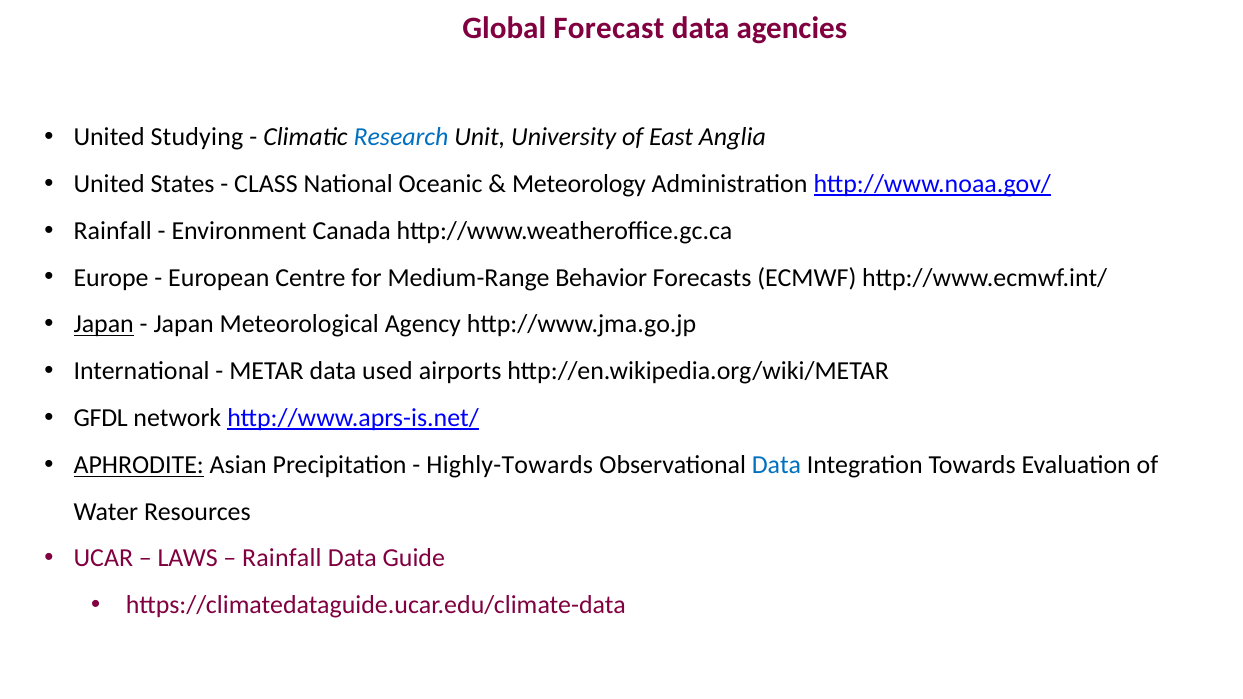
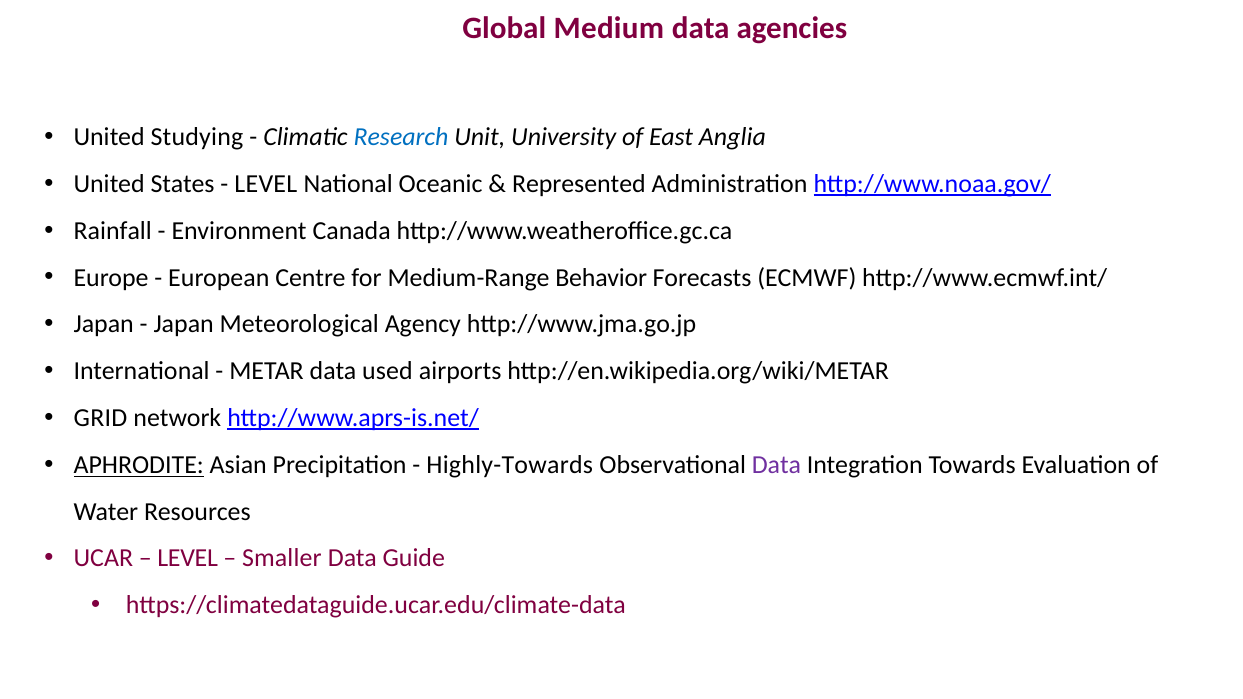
Forecast: Forecast -> Medium (609, 28)
CLASS: CLASS -> LEVEL (266, 184)
Meteorology: Meteorology -> Represented (579, 184)
Japan underline: present -> none (104, 324)
GFDL: GFDL -> GRID (100, 418)
Data colour: blue -> purple (776, 465)
LAWS: LAWS -> LEVEL (188, 559)
Rainfall: Rainfall -> Smaller (282, 559)
